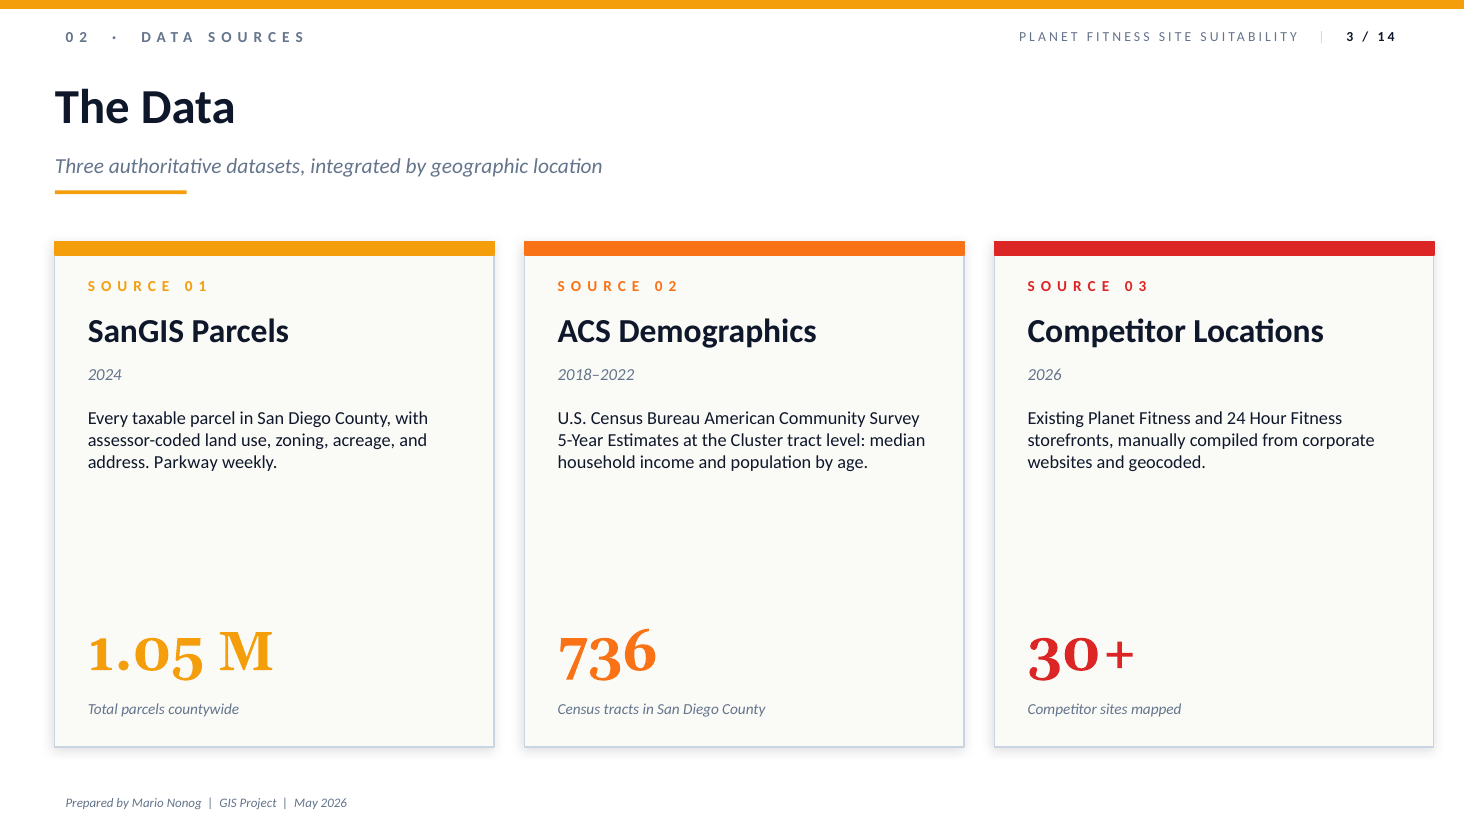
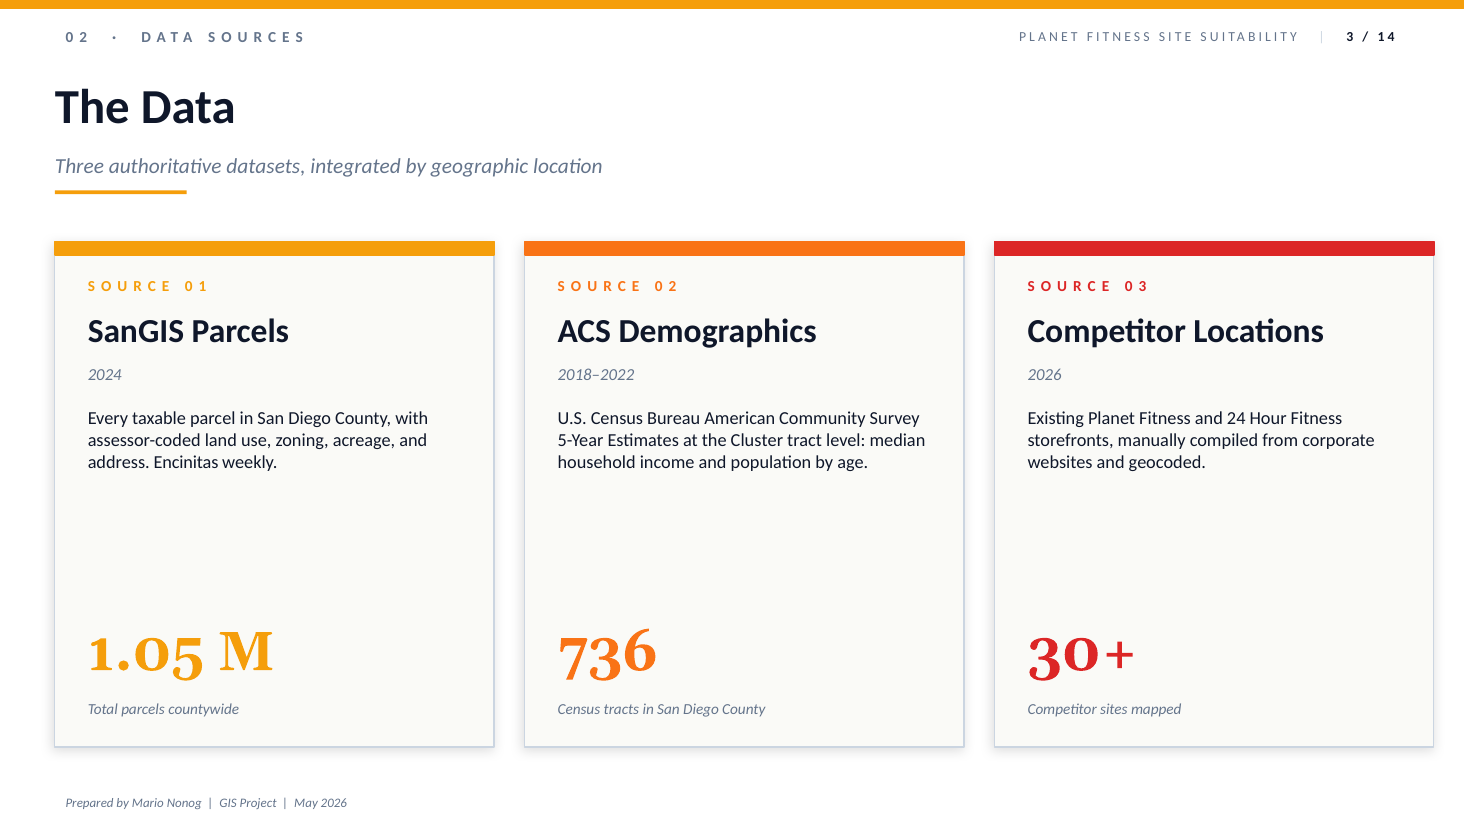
Parkway: Parkway -> Encinitas (186, 462)
